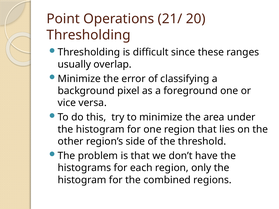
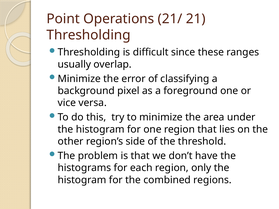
20: 20 -> 21 (196, 19)
